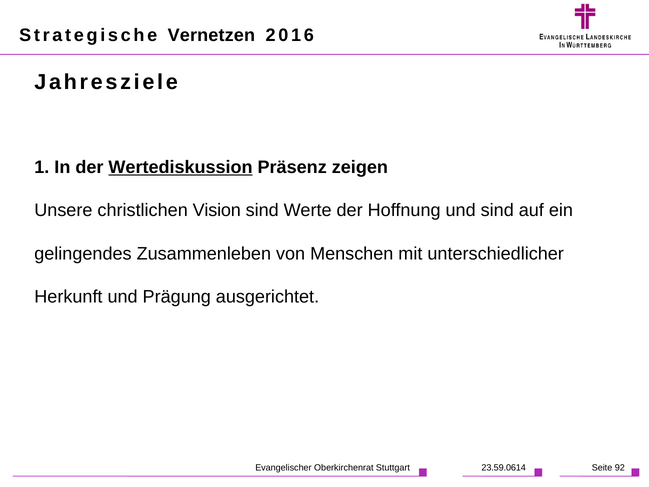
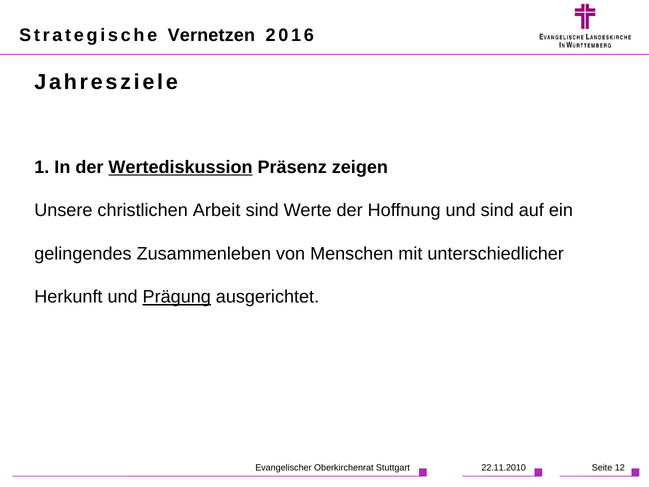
Vision: Vision -> Arbeit (217, 210)
Prägung underline: none -> present (177, 297)
23.59.0614: 23.59.0614 -> 22.11.2010 (504, 467)
92: 92 -> 12 (620, 467)
